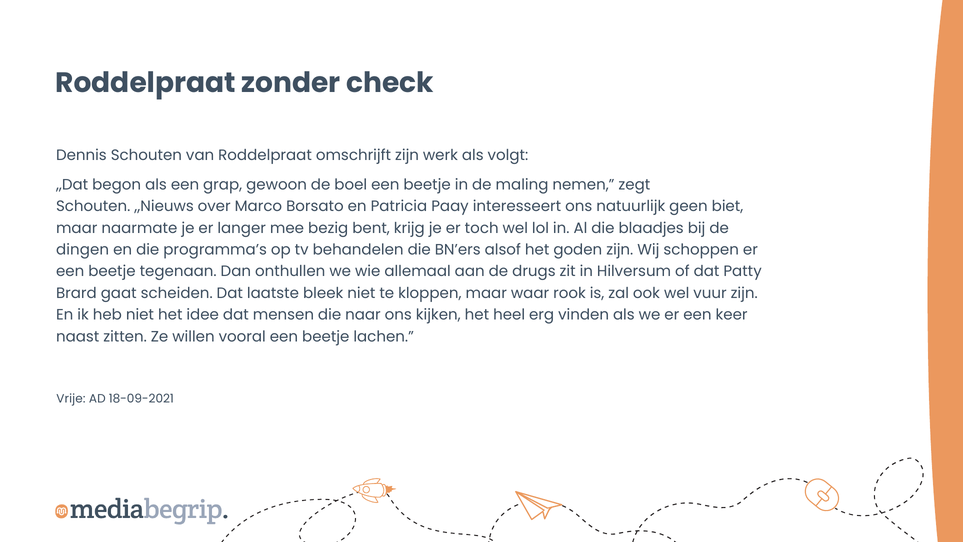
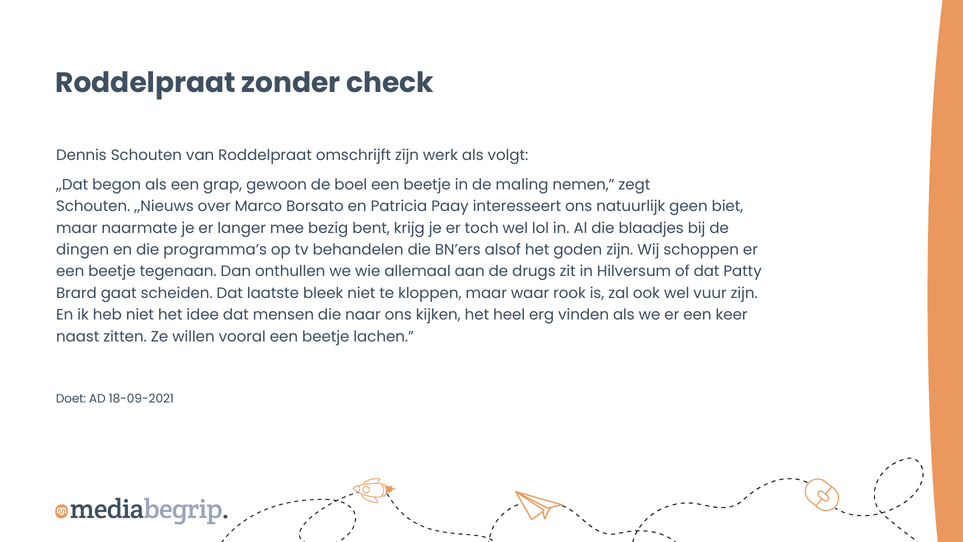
Vrije: Vrije -> Doet (71, 398)
